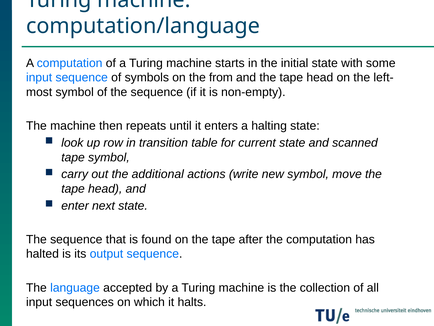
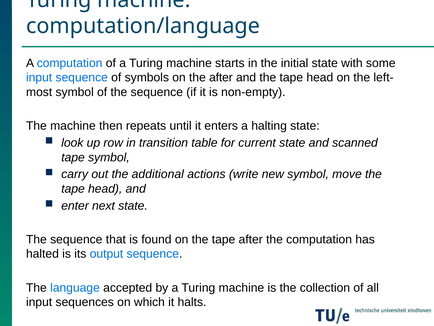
the from: from -> after (221, 78)
